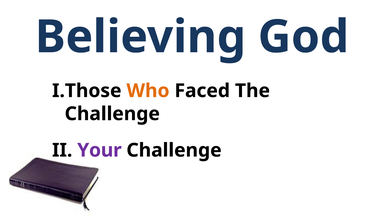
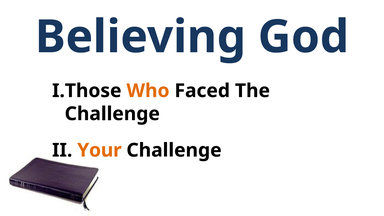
Your colour: purple -> orange (99, 150)
